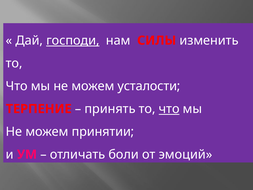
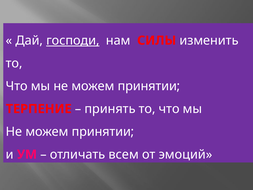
усталости: усталости -> принятии (149, 86)
что underline: present -> none (169, 109)
боли: боли -> всем (124, 154)
